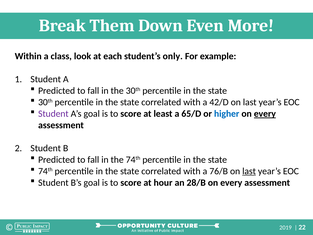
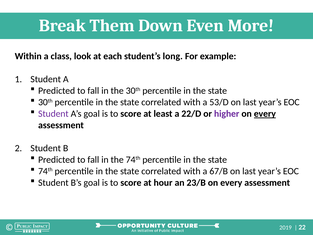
only: only -> long (173, 56)
42/D: 42/D -> 53/D (219, 102)
65/D: 65/D -> 22/D (191, 114)
higher colour: blue -> purple (227, 114)
76/B: 76/B -> 67/B (219, 171)
last underline: present -> none (249, 171)
28/B: 28/B -> 23/B (196, 182)
